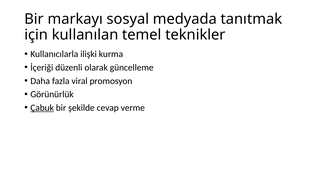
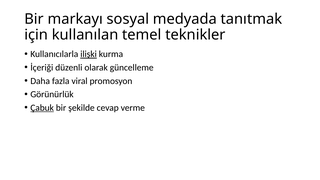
ilişki underline: none -> present (89, 54)
